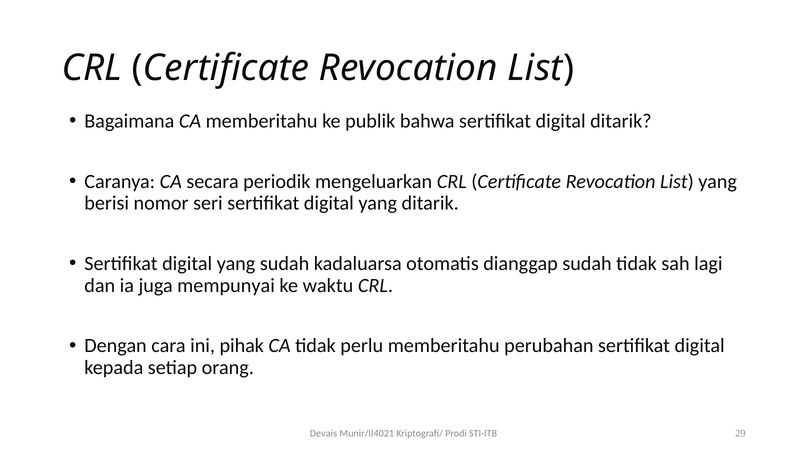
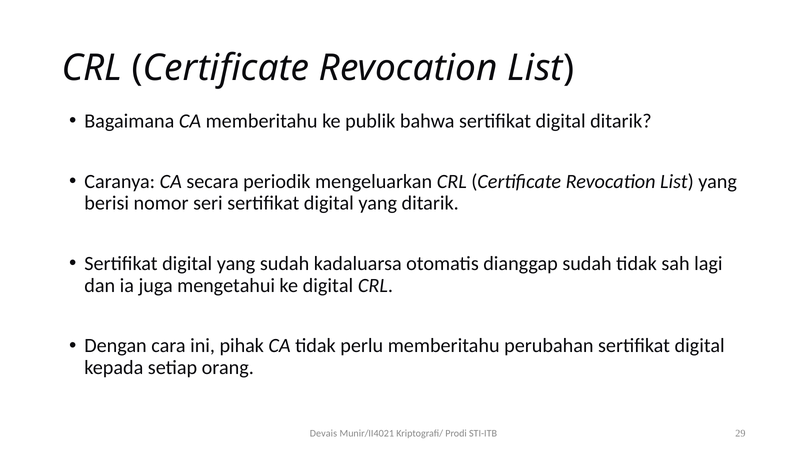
mempunyai: mempunyai -> mengetahui (226, 285)
ke waktu: waktu -> digital (328, 285)
